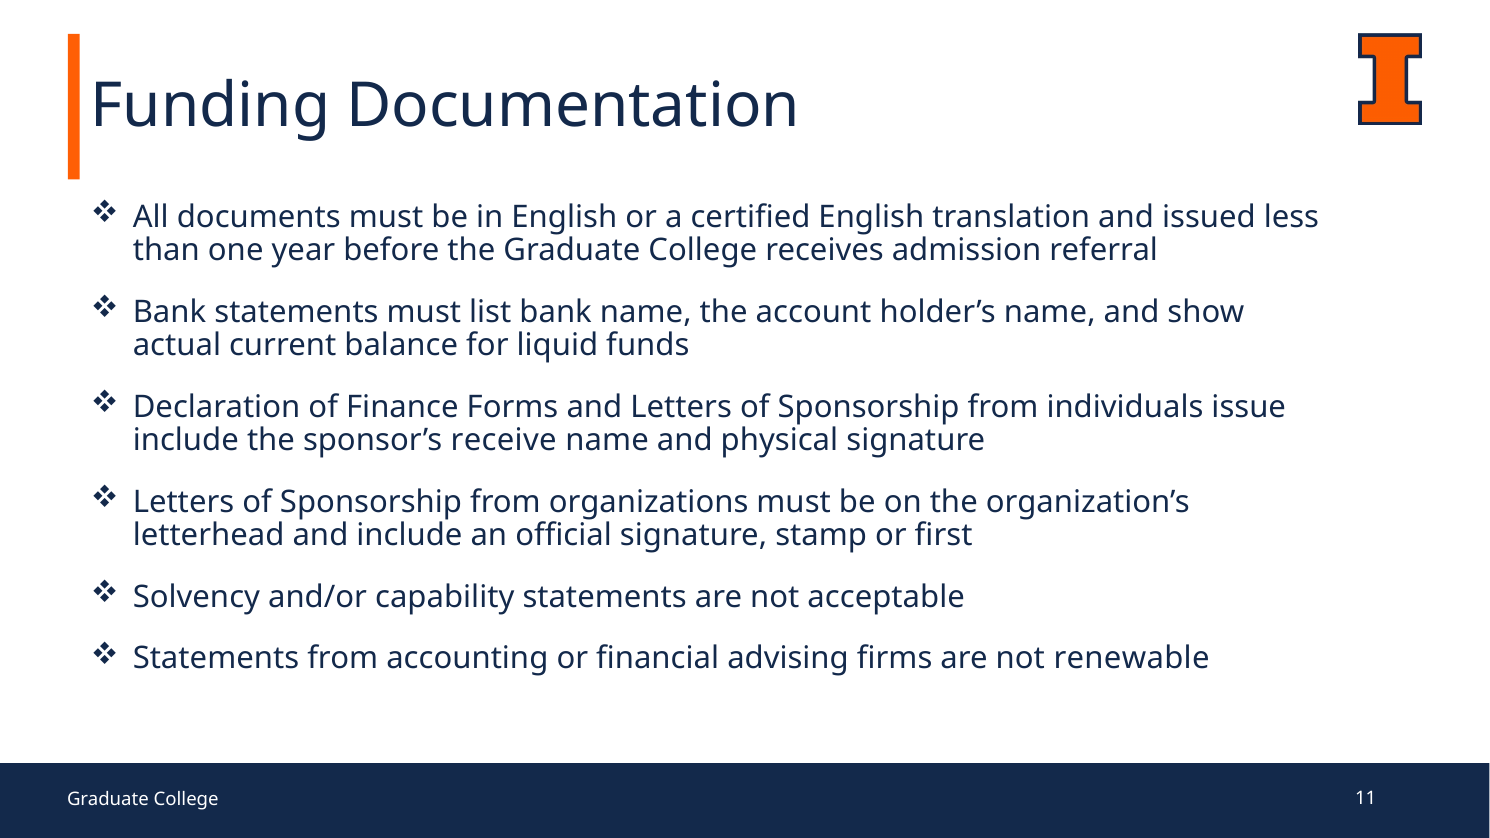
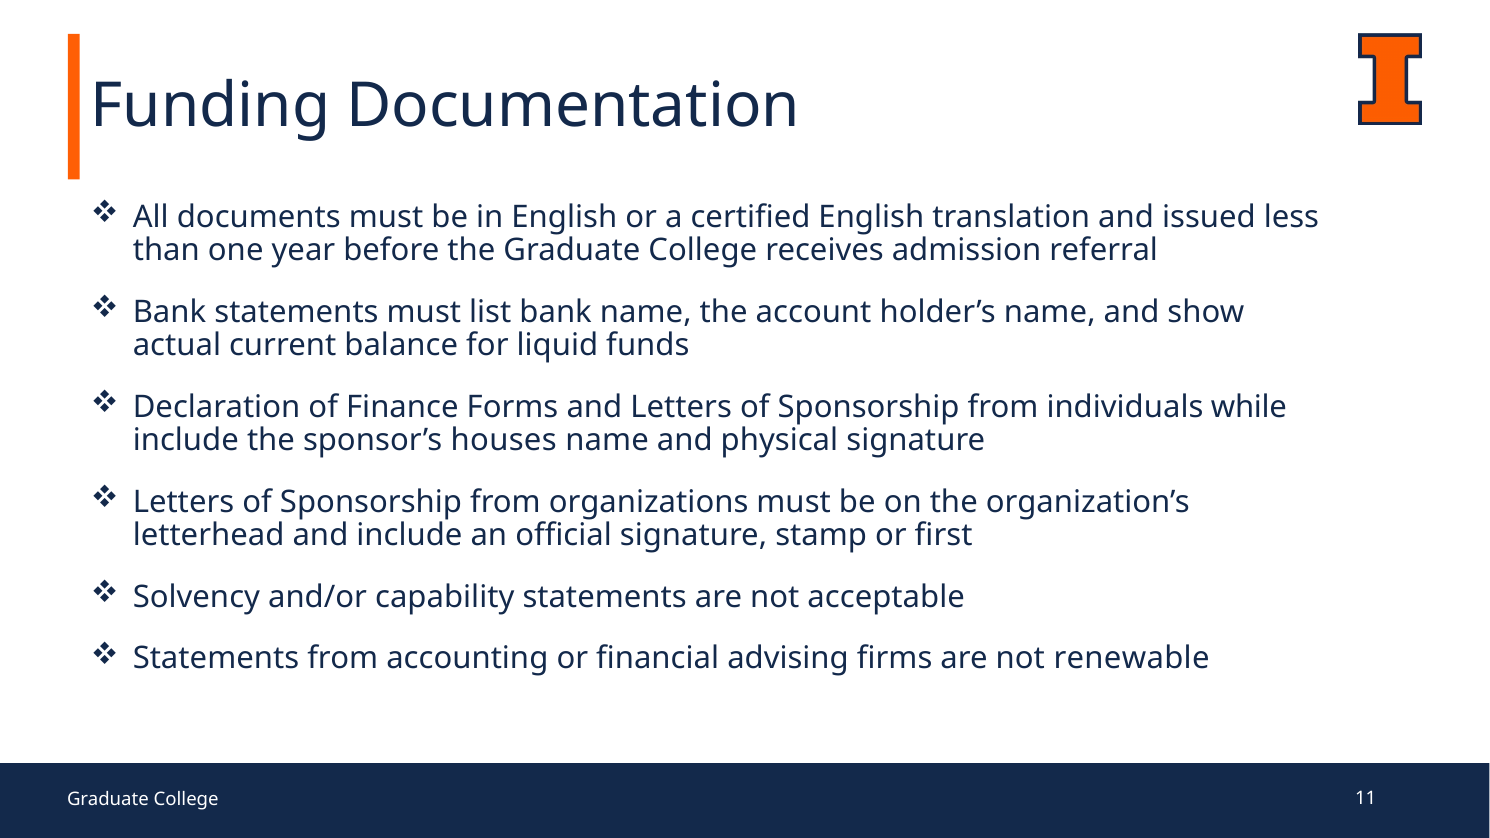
issue: issue -> while (1249, 407)
receive: receive -> houses (504, 441)
